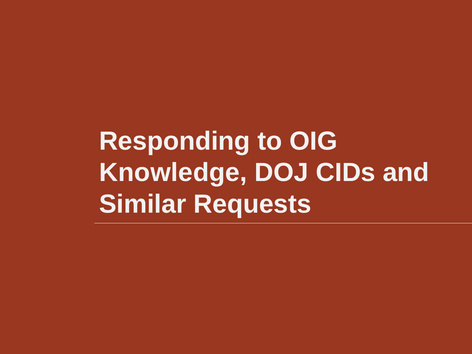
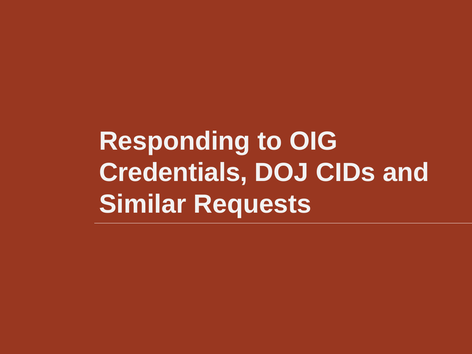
Knowledge: Knowledge -> Credentials (173, 173)
